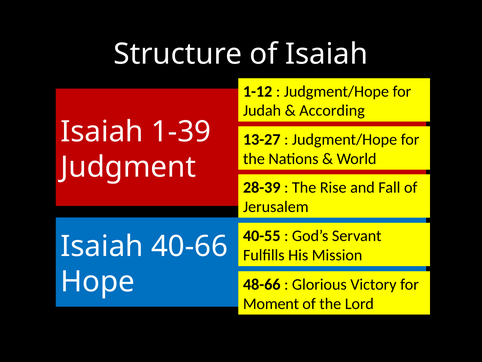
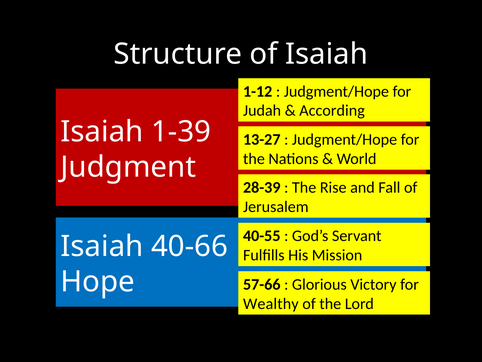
48-66: 48-66 -> 57-66 (262, 284)
Moment: Moment -> Wealthy (271, 303)
